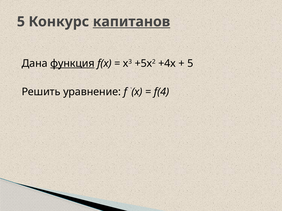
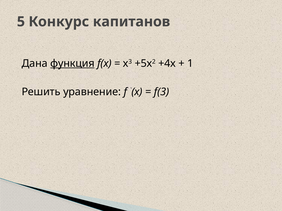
капитанов underline: present -> none (131, 22)
5: 5 -> 1 (190, 64)
f(4: f(4 -> f(3 (162, 92)
